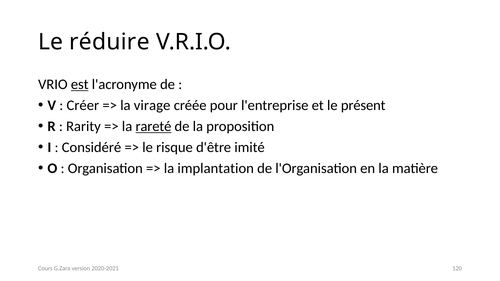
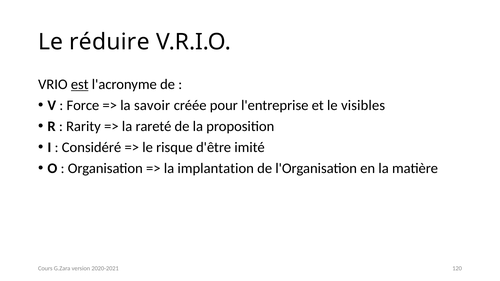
Créer: Créer -> Force (83, 106)
virage: virage -> savoir (152, 106)
présent: présent -> visibles (363, 106)
rareté underline: present -> none (153, 126)
